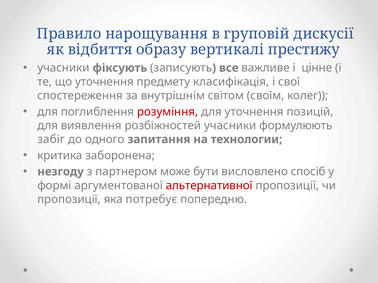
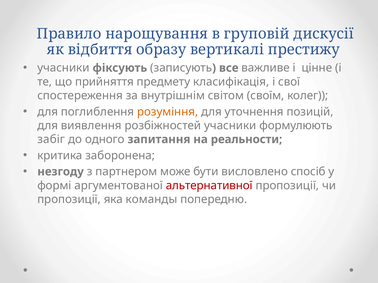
що уточнення: уточнення -> прийняття (104, 82)
розуміння colour: red -> orange (168, 112)
технологии: технологии -> реальности (247, 140)
потребує: потребує -> команды (151, 200)
